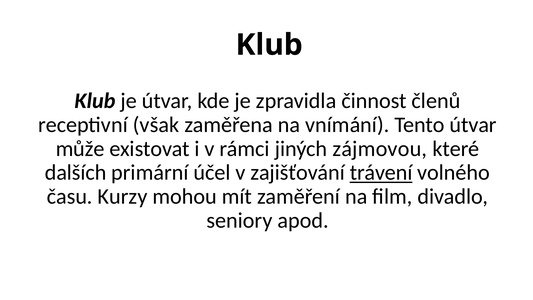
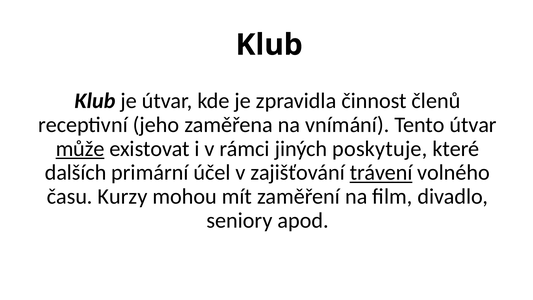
však: však -> jeho (156, 125)
může underline: none -> present (80, 149)
zájmovou: zájmovou -> poskytuje (380, 149)
